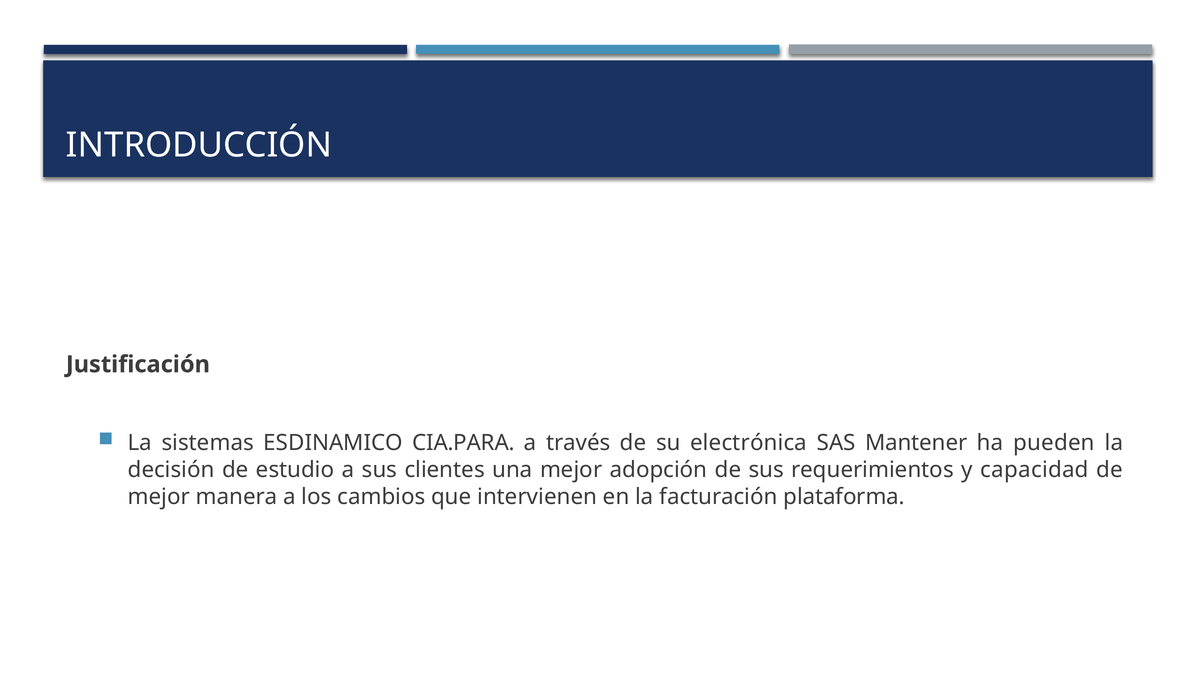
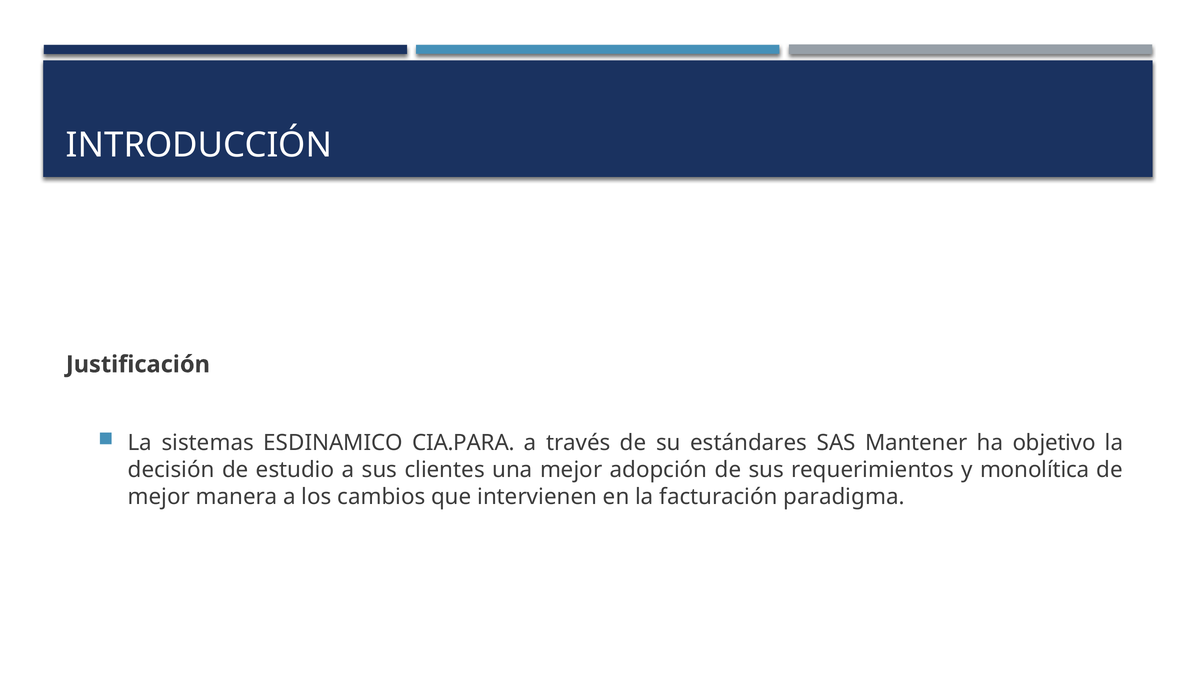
electrónica: electrónica -> estándares (749, 443)
pueden: pueden -> objetivo (1054, 443)
capacidad: capacidad -> monolítica (1035, 470)
plataforma: plataforma -> paradigma (844, 497)
